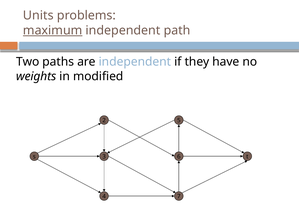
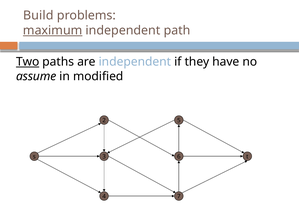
Units: Units -> Build (38, 15)
Two underline: none -> present (28, 62)
weights: weights -> assume (36, 76)
